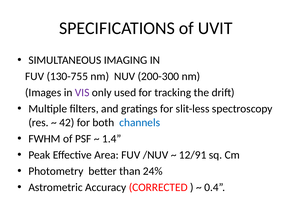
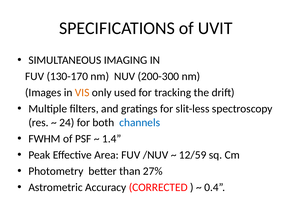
130-755: 130-755 -> 130-170 (67, 76)
VIS colour: purple -> orange (82, 93)
42: 42 -> 24 (67, 122)
12/91: 12/91 -> 12/59 (193, 155)
24%: 24% -> 27% (153, 171)
